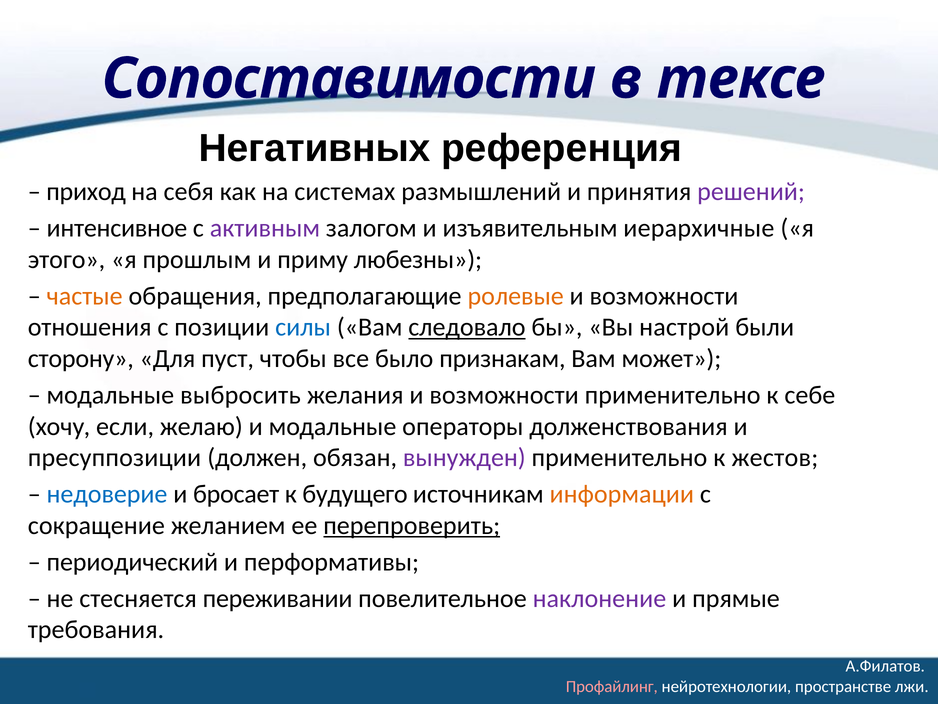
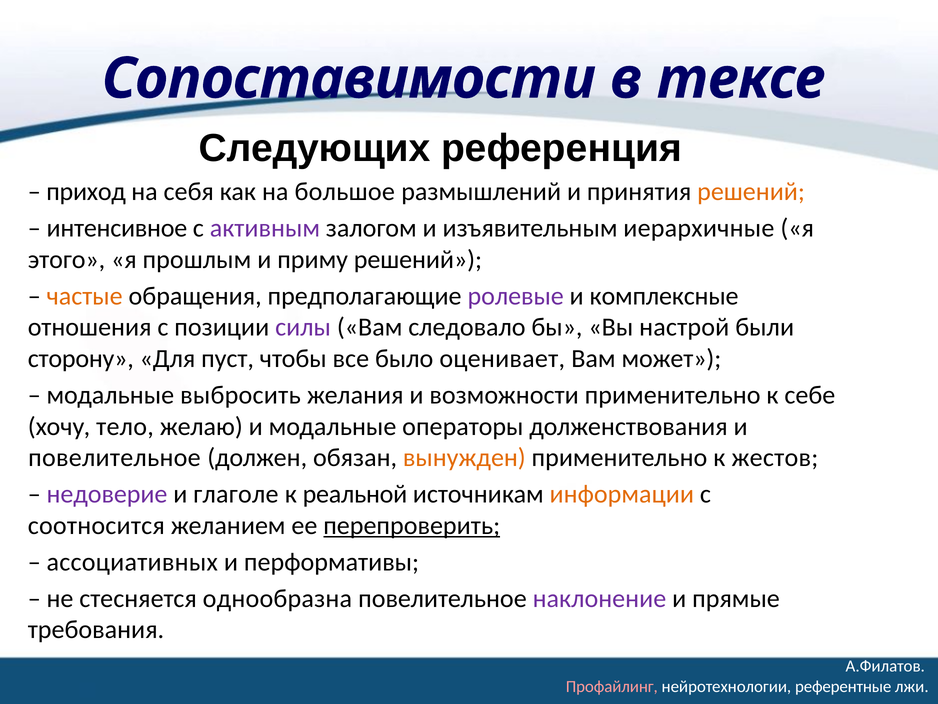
Негативных: Негативных -> Следующих (315, 148)
системах: системах -> большое (345, 192)
решений colour: purple -> orange (751, 192)
приму любезны: любезны -> решений (418, 259)
ролевые colour: orange -> purple (516, 296)
возможности: возможности -> комплексные (664, 296)
силы colour: blue -> purple (303, 327)
следовало underline: present -> none (467, 327)
признакам: признакам -> оценивает (502, 358)
если: если -> тело (125, 426)
пресуппозиции: пресуппозиции -> повелительное (114, 457)
вынужден colour: purple -> orange (464, 457)
недоверие colour: blue -> purple (107, 494)
бросает: бросает -> глаголе (236, 494)
будущего: будущего -> реальной (355, 494)
сокращение: сокращение -> соотносится (96, 525)
периодический: периодический -> ассоциативных (132, 562)
переживании: переживании -> однообразна (277, 598)
пространстве: пространстве -> референтные (843, 686)
